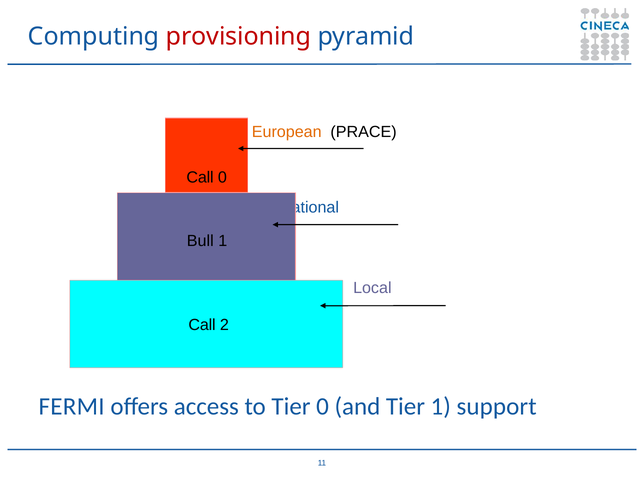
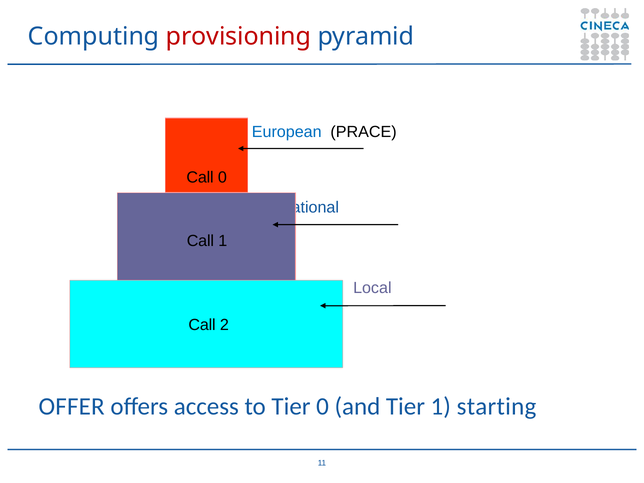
European colour: orange -> blue (287, 132)
Bull: Bull -> Call (200, 241)
FERMI: FERMI -> OFFER (72, 406)
support: support -> starting (497, 406)
